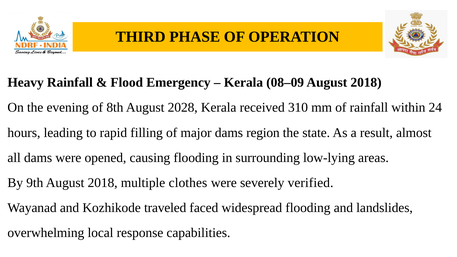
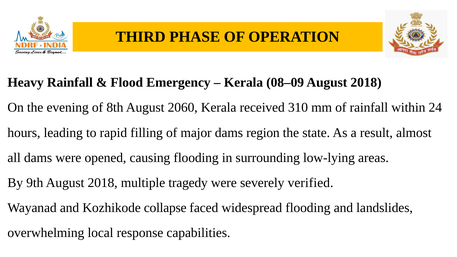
2028: 2028 -> 2060 (183, 108)
clothes: clothes -> tragedy (188, 183)
traveled: traveled -> collapse (165, 208)
